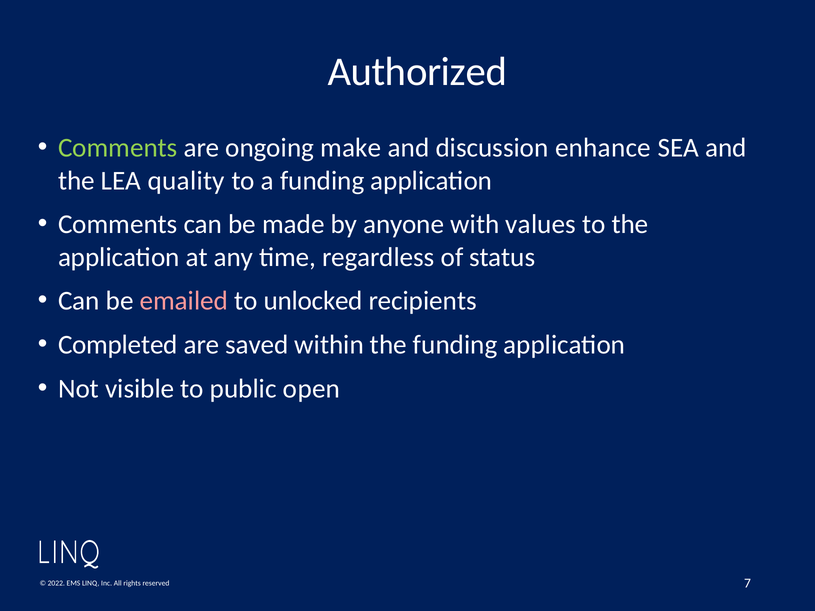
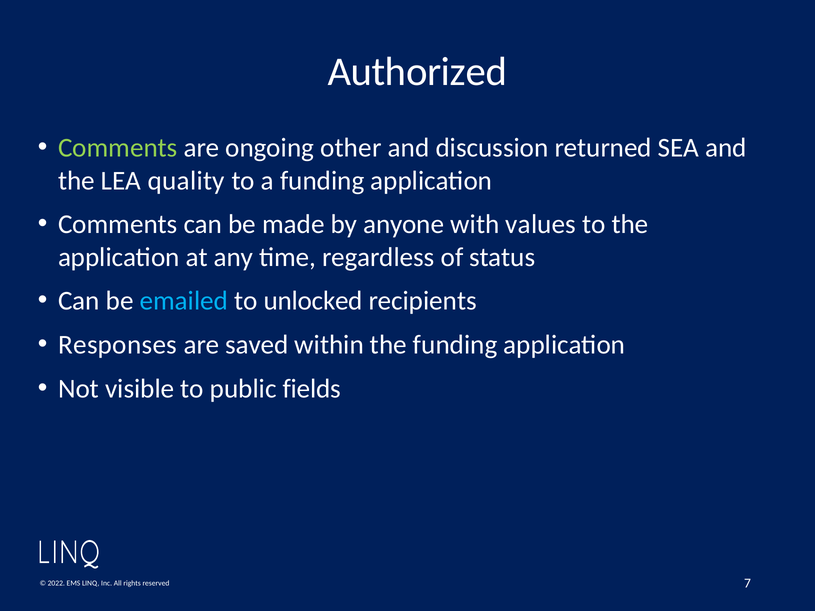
make: make -> other (351, 148)
enhance: enhance -> returned (603, 148)
emailed colour: pink -> light blue (184, 301)
Completed: Completed -> Responses (118, 345)
open: open -> fields (312, 389)
